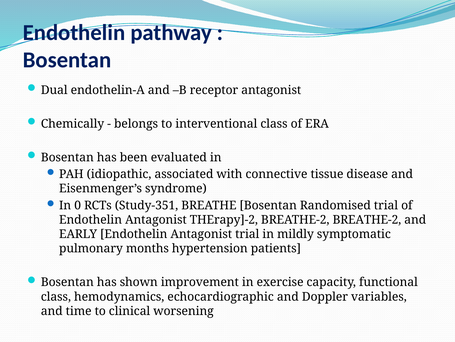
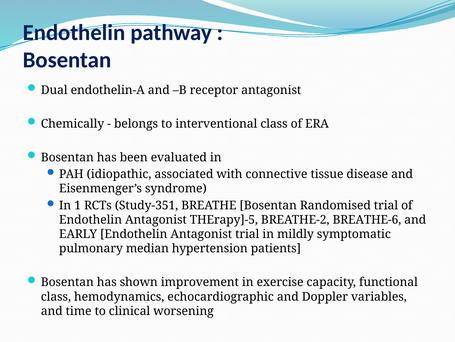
0: 0 -> 1 (78, 205)
THErapy]-2: THErapy]-2 -> THErapy]-5 (224, 219)
BREATHE-2 BREATHE-2: BREATHE-2 -> BREATHE-6 (367, 219)
months: months -> median (147, 248)
